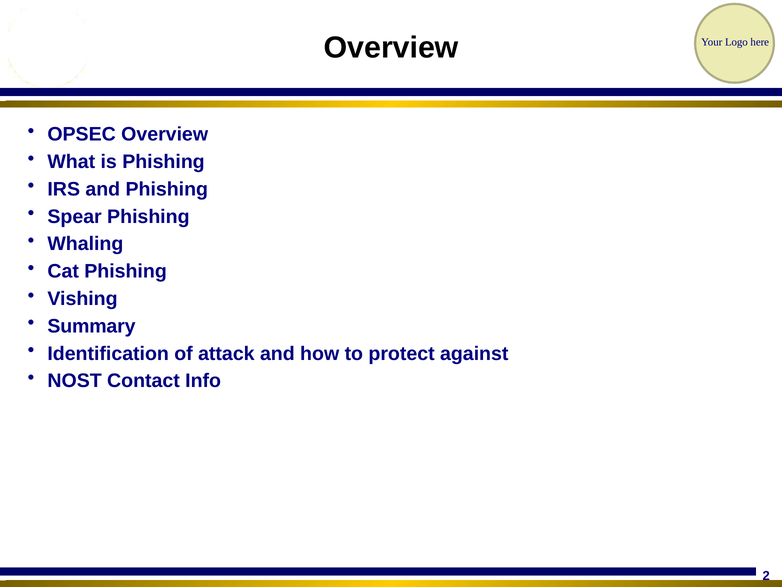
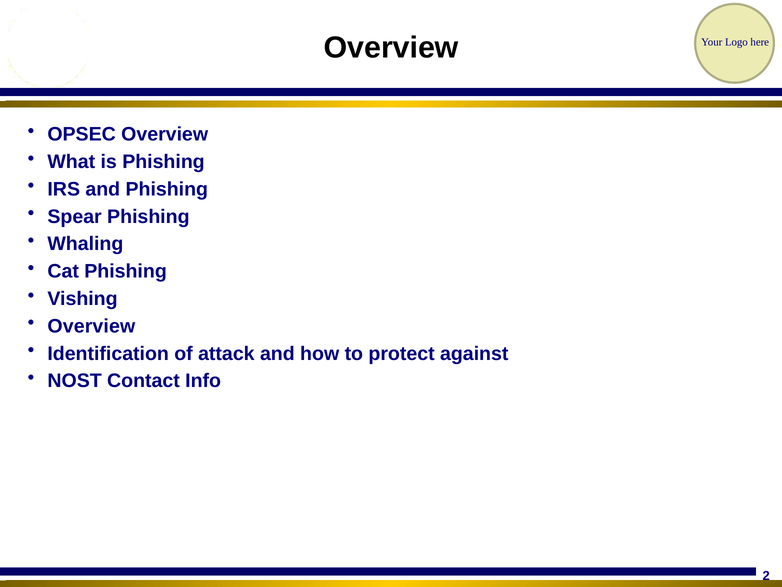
Summary: Summary -> Overview (91, 326)
